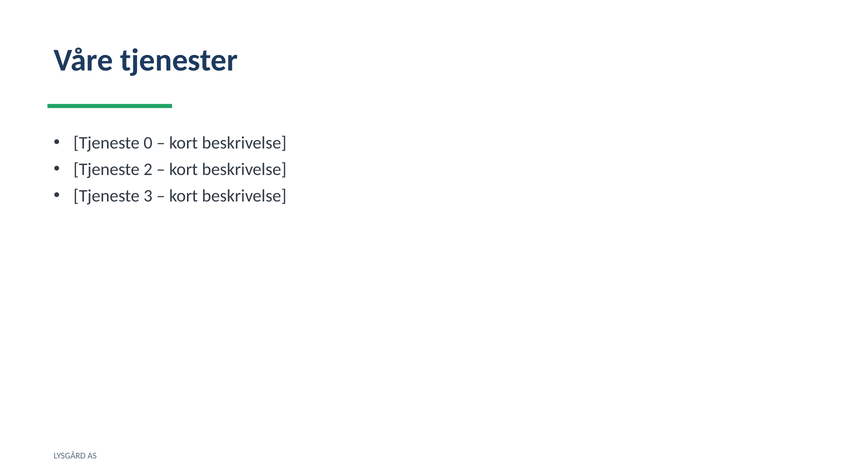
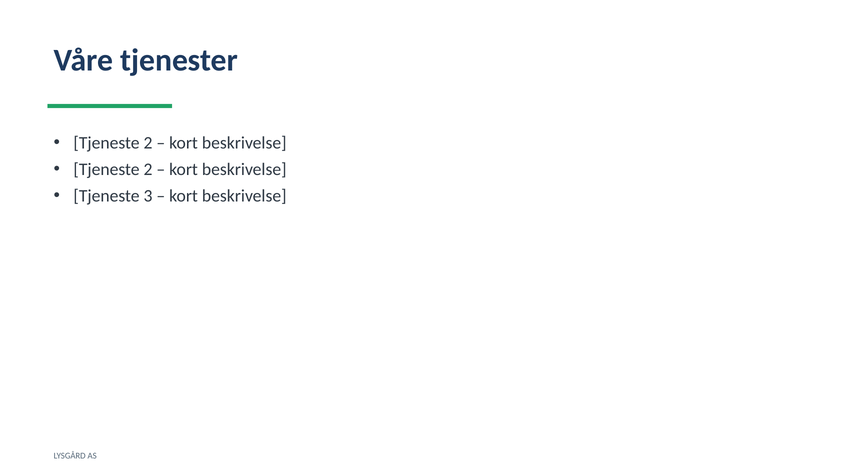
0: 0 -> 2 (148, 143)
